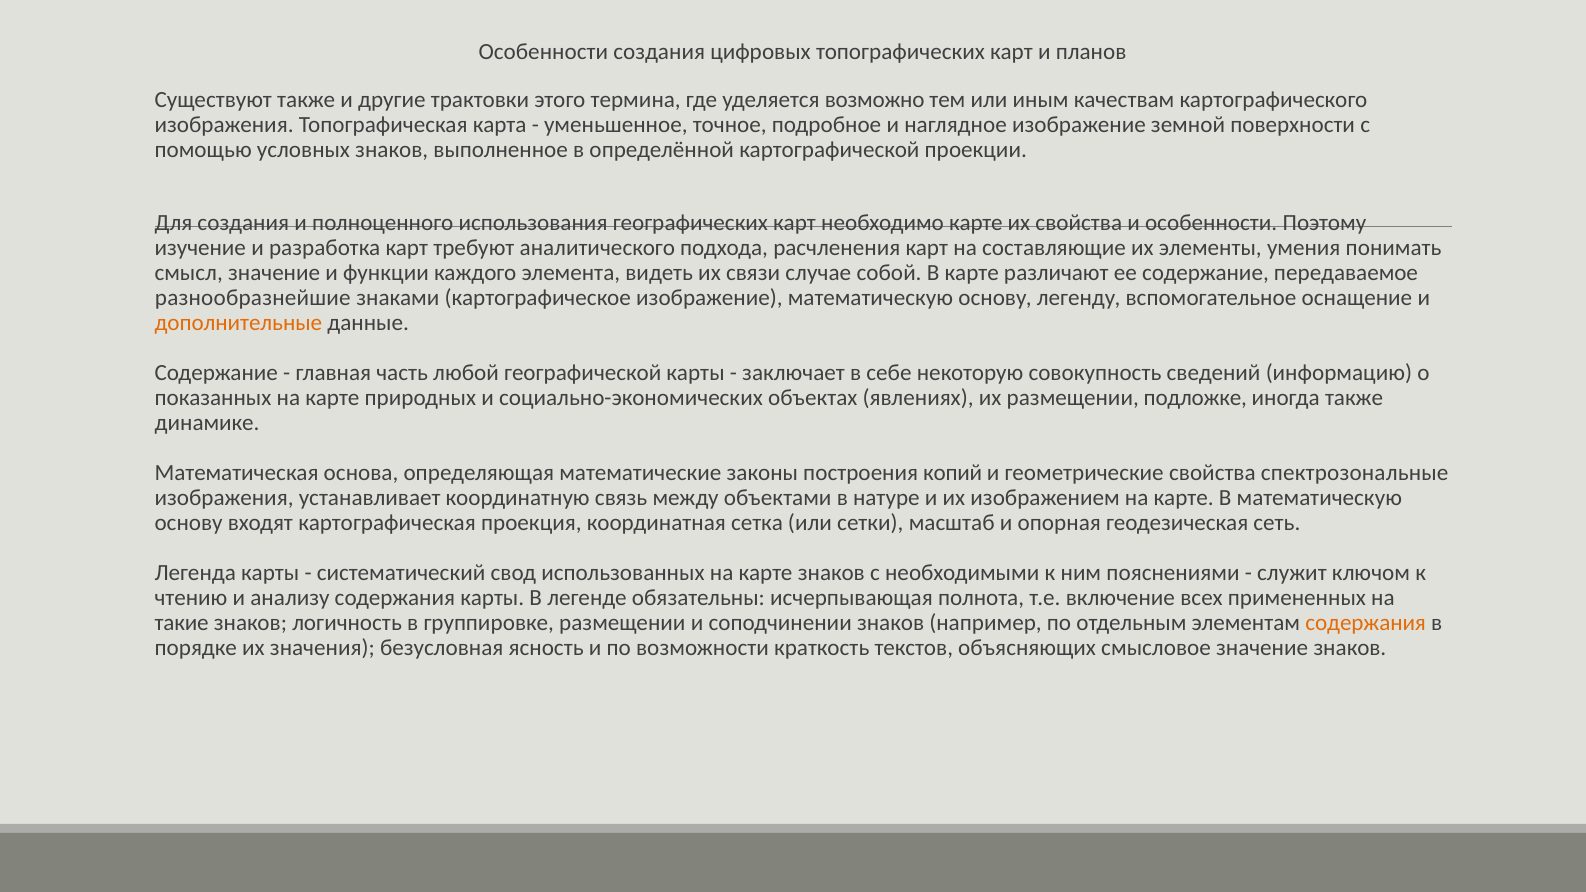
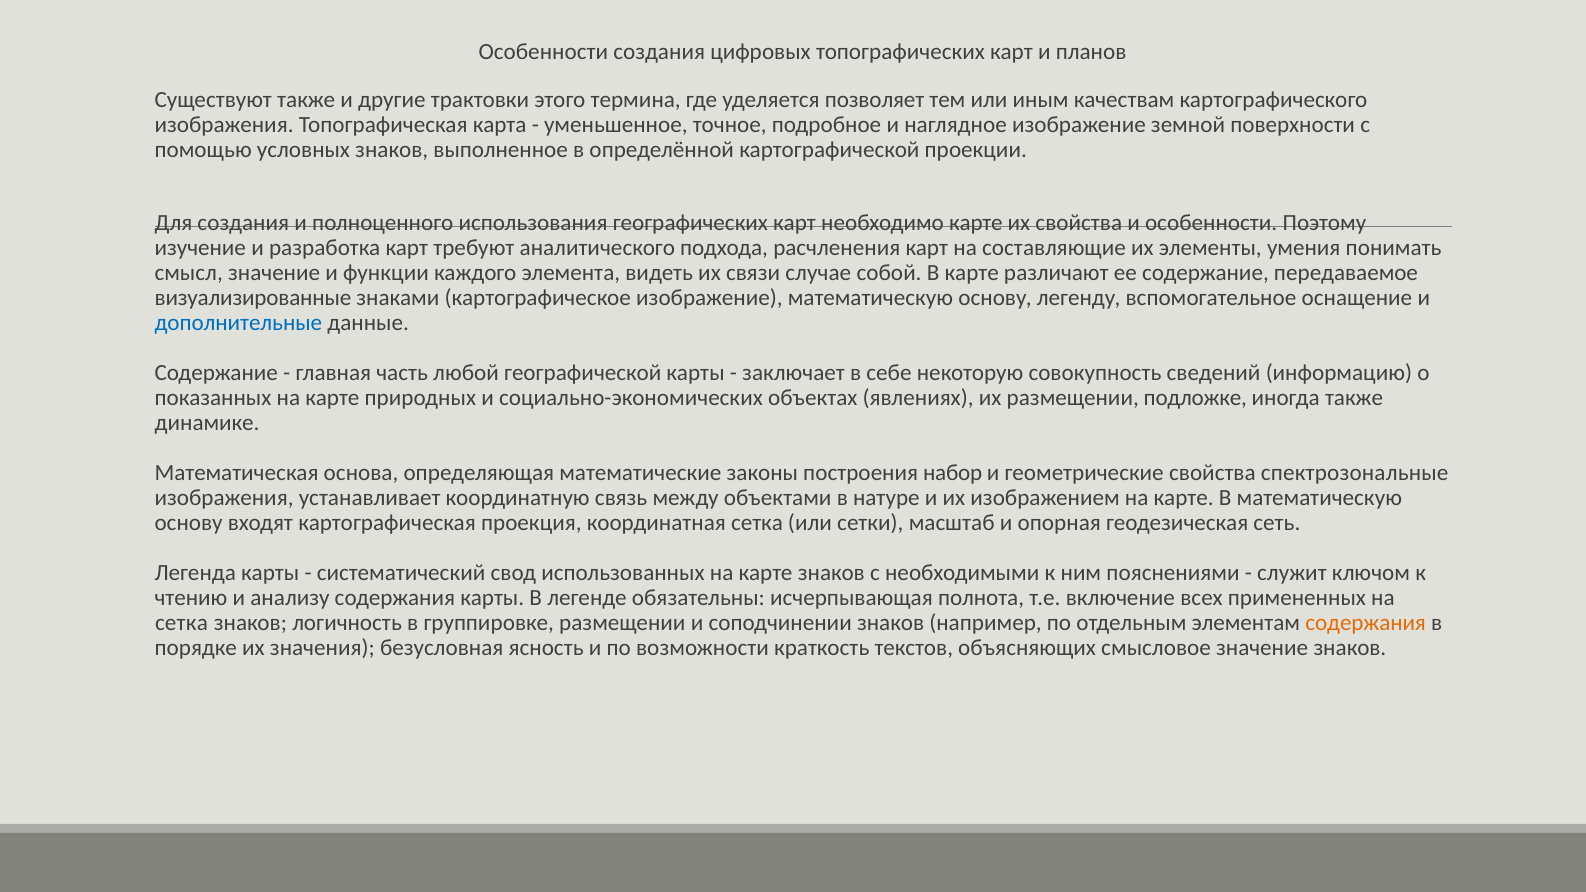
возможно: возможно -> позволяет (875, 100)
разнообразнейшие: разнообразнейшие -> визуализированные (253, 298)
дополнительные colour: orange -> blue (238, 323)
копий: копий -> набор (953, 473)
такие: такие -> сетка (181, 623)
